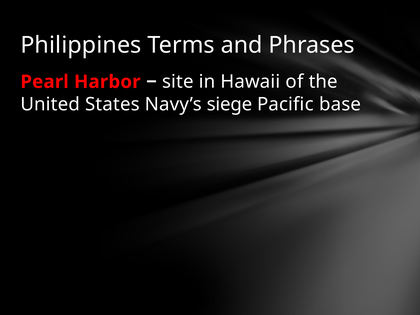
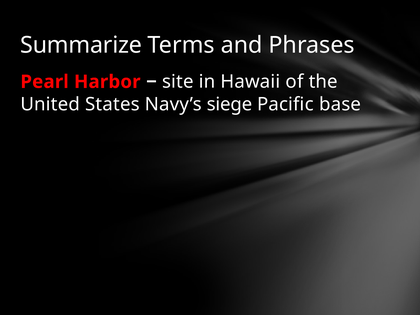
Philippines: Philippines -> Summarize (81, 45)
